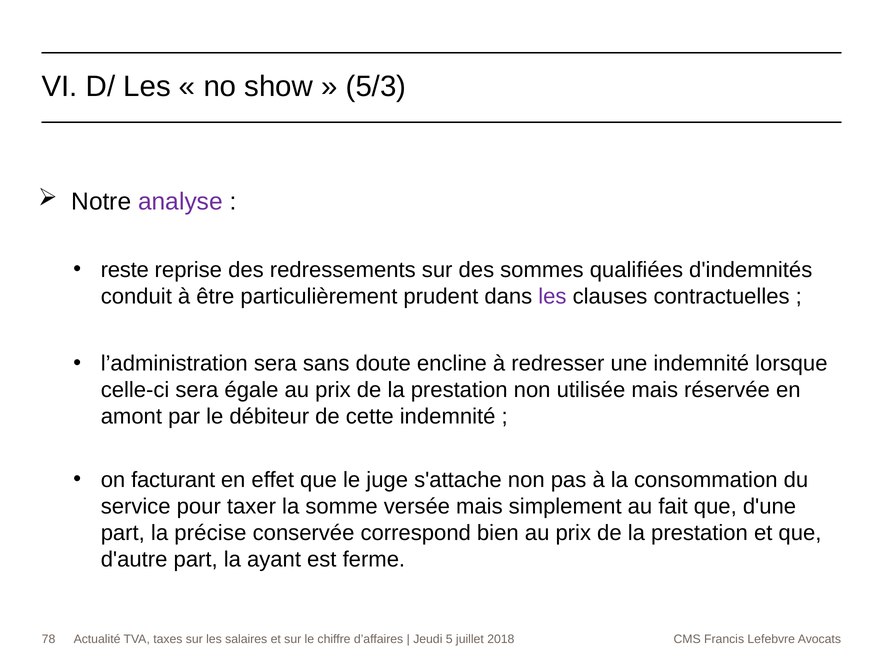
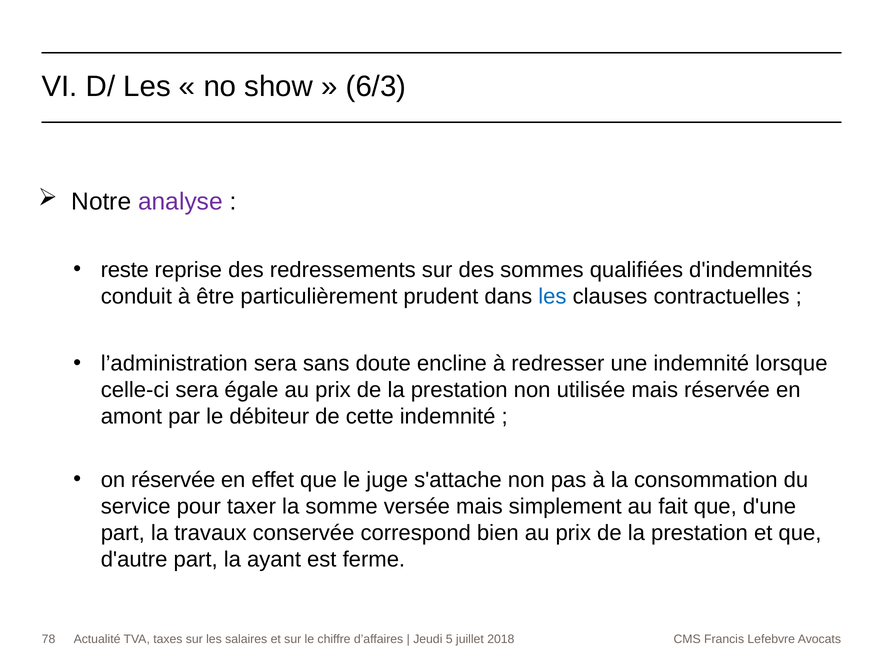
5/3: 5/3 -> 6/3 (376, 87)
les colour: purple -> blue (552, 296)
on facturant: facturant -> réservée (173, 480)
précise: précise -> travaux (210, 533)
